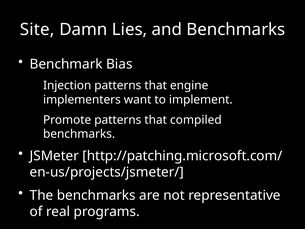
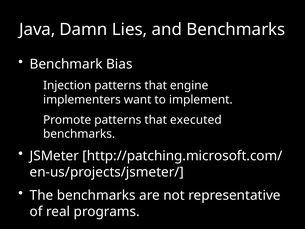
Site: Site -> Java (37, 29)
compiled: compiled -> executed (196, 120)
